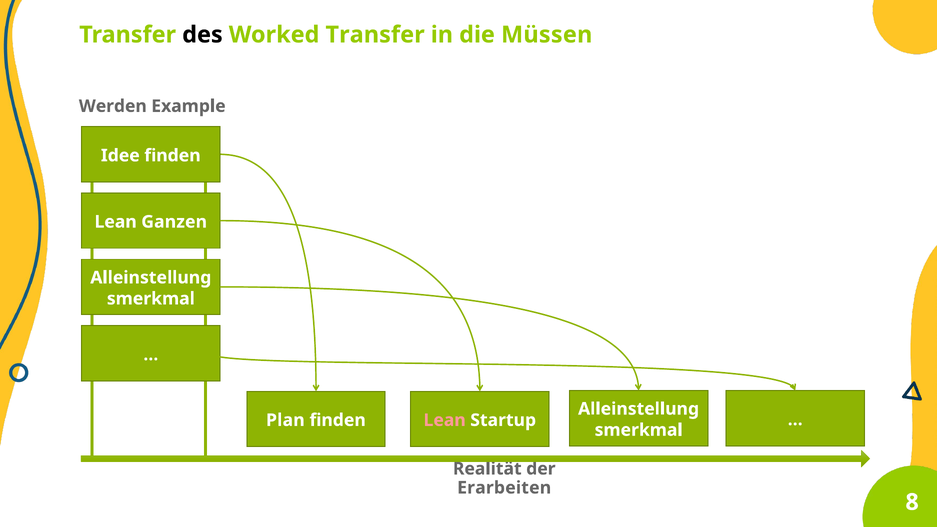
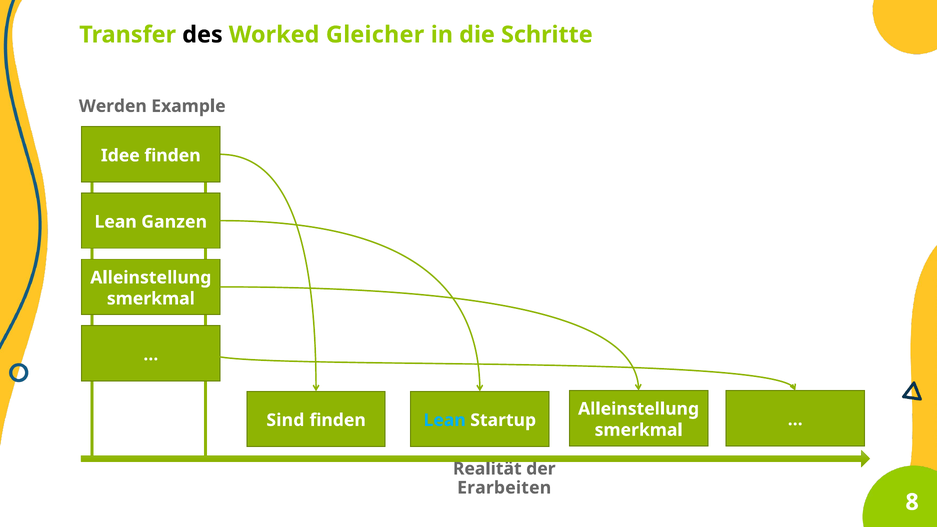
Worked Transfer: Transfer -> Gleicher (375, 35)
Müssen: Müssen -> Schritte (547, 35)
Plan: Plan -> Sind (285, 420)
Lean colour: pink -> light blue (445, 420)
